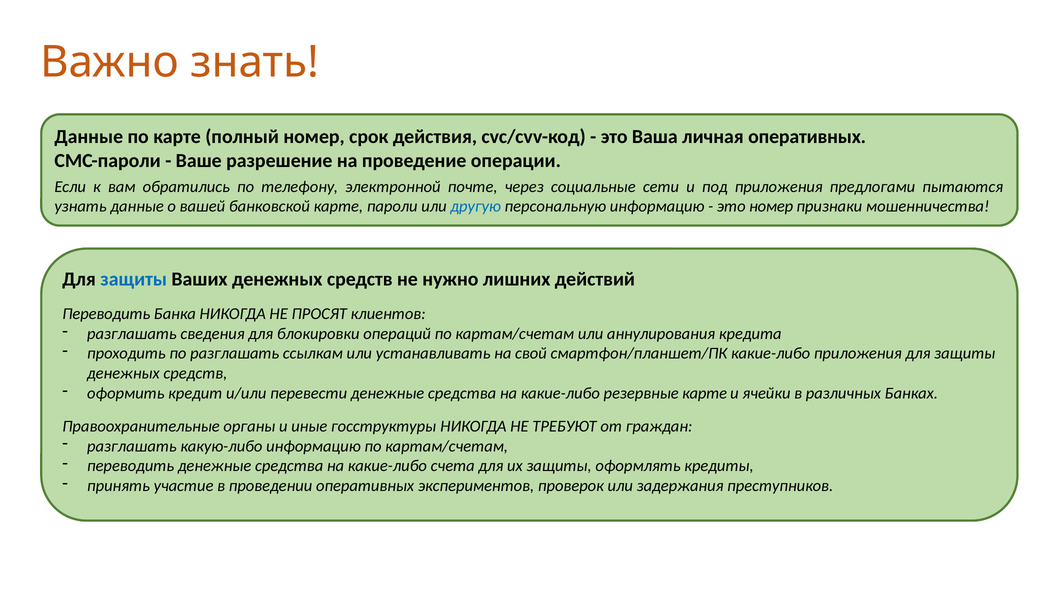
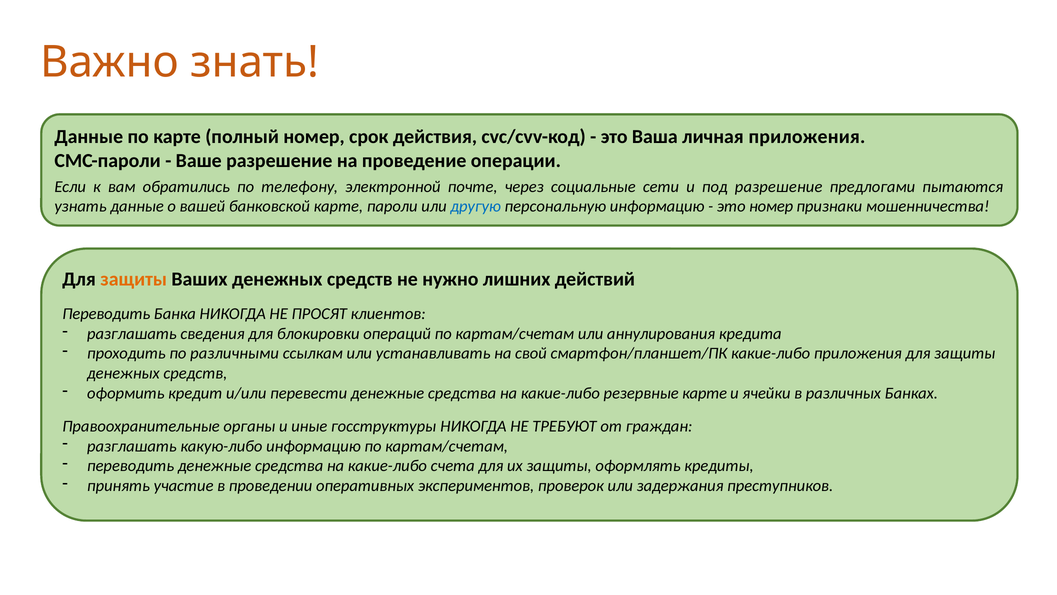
личная оперативных: оперативных -> приложения (807, 137)
под приложения: приложения -> разрешение (779, 187)
защиты colour: blue -> orange (134, 279)
по разглашать: разглашать -> различными (235, 353)
